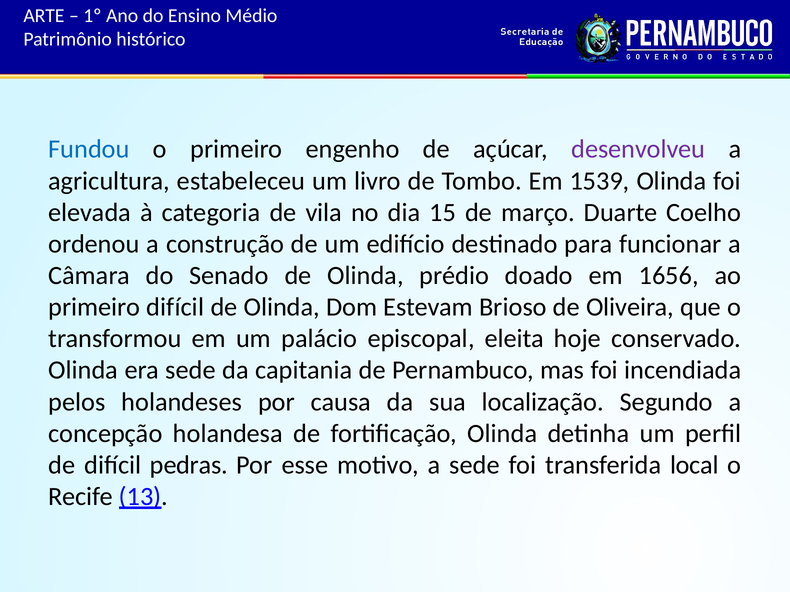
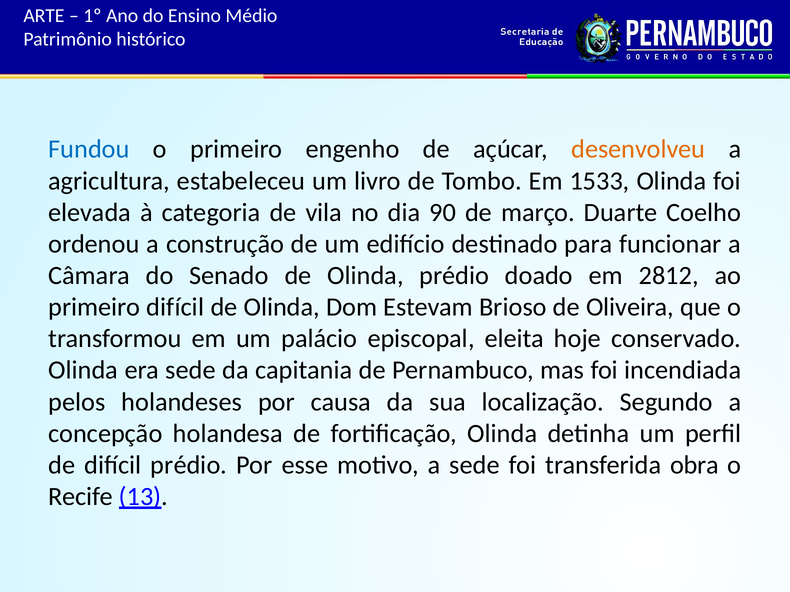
desenvolveu colour: purple -> orange (638, 149)
1539: 1539 -> 1533 (600, 181)
15: 15 -> 90 (443, 213)
1656: 1656 -> 2812 (669, 276)
difícil pedras: pedras -> prédio (189, 465)
local: local -> obra (694, 465)
